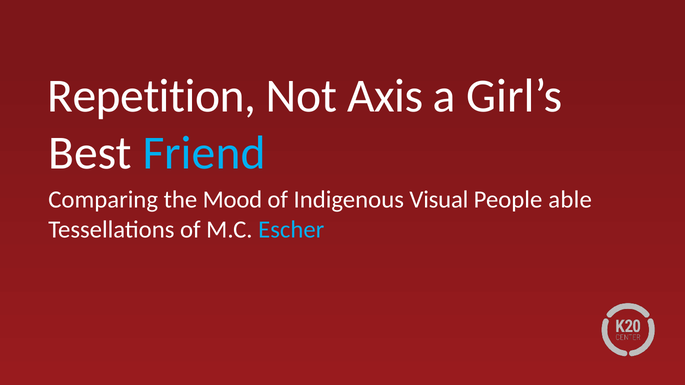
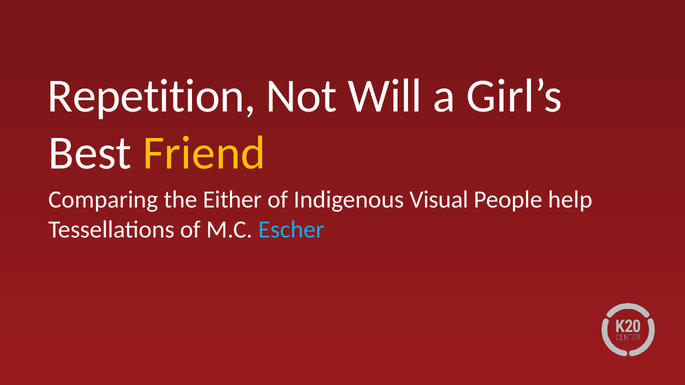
Axis: Axis -> Will (385, 96)
Friend colour: light blue -> yellow (204, 153)
Mood: Mood -> Either (232, 200)
able: able -> help (570, 200)
